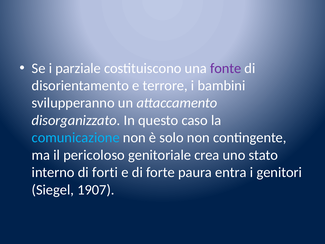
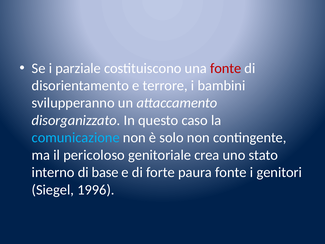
fonte colour: purple -> red (226, 68)
forti: forti -> base (105, 172)
paura entra: entra -> fonte (231, 172)
1907: 1907 -> 1996 (96, 190)
